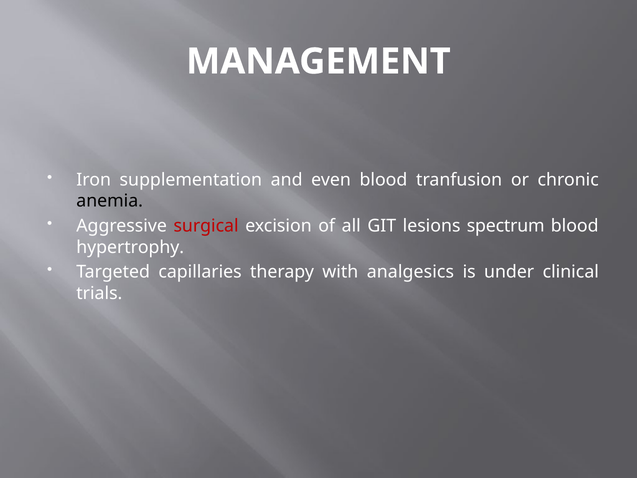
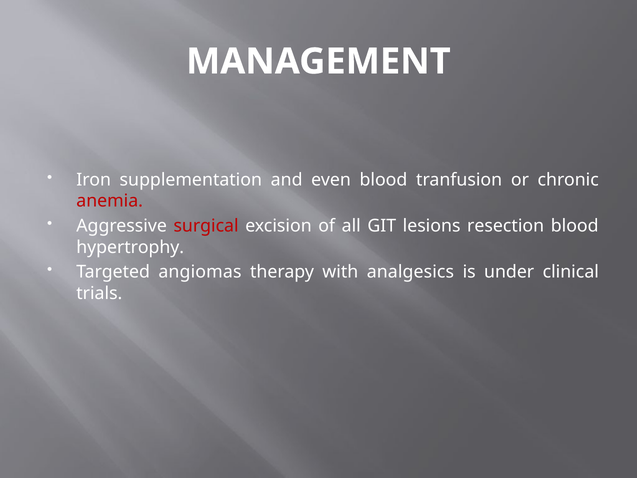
anemia colour: black -> red (110, 201)
spectrum: spectrum -> resection (506, 226)
capillaries: capillaries -> angiomas (200, 272)
